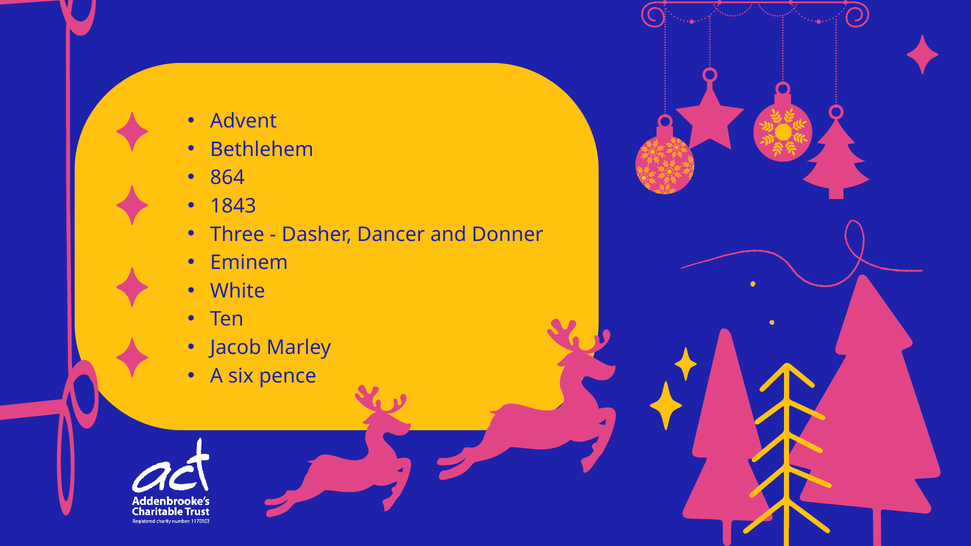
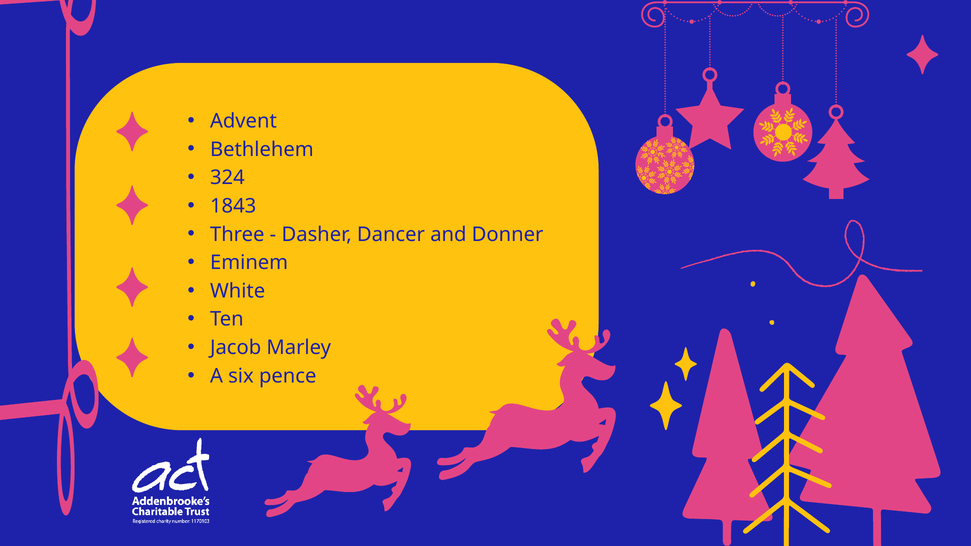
864: 864 -> 324 (227, 178)
